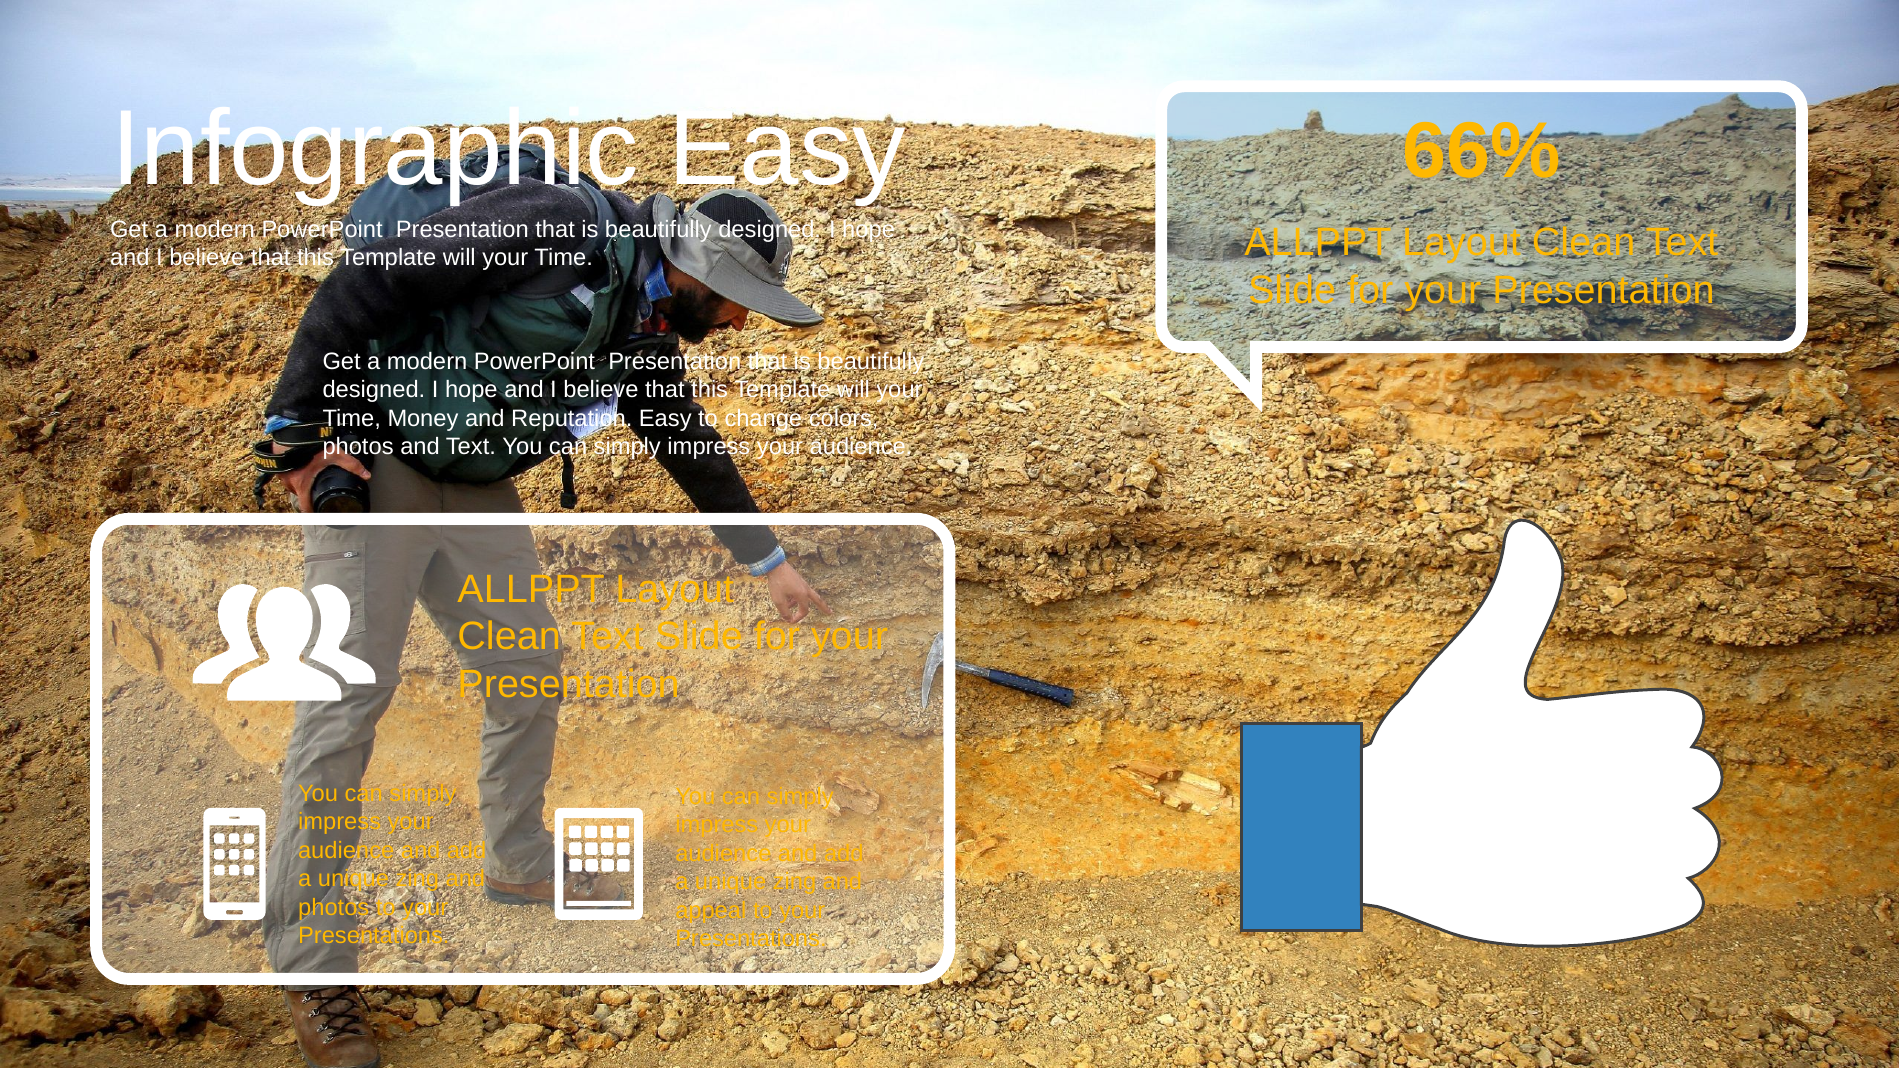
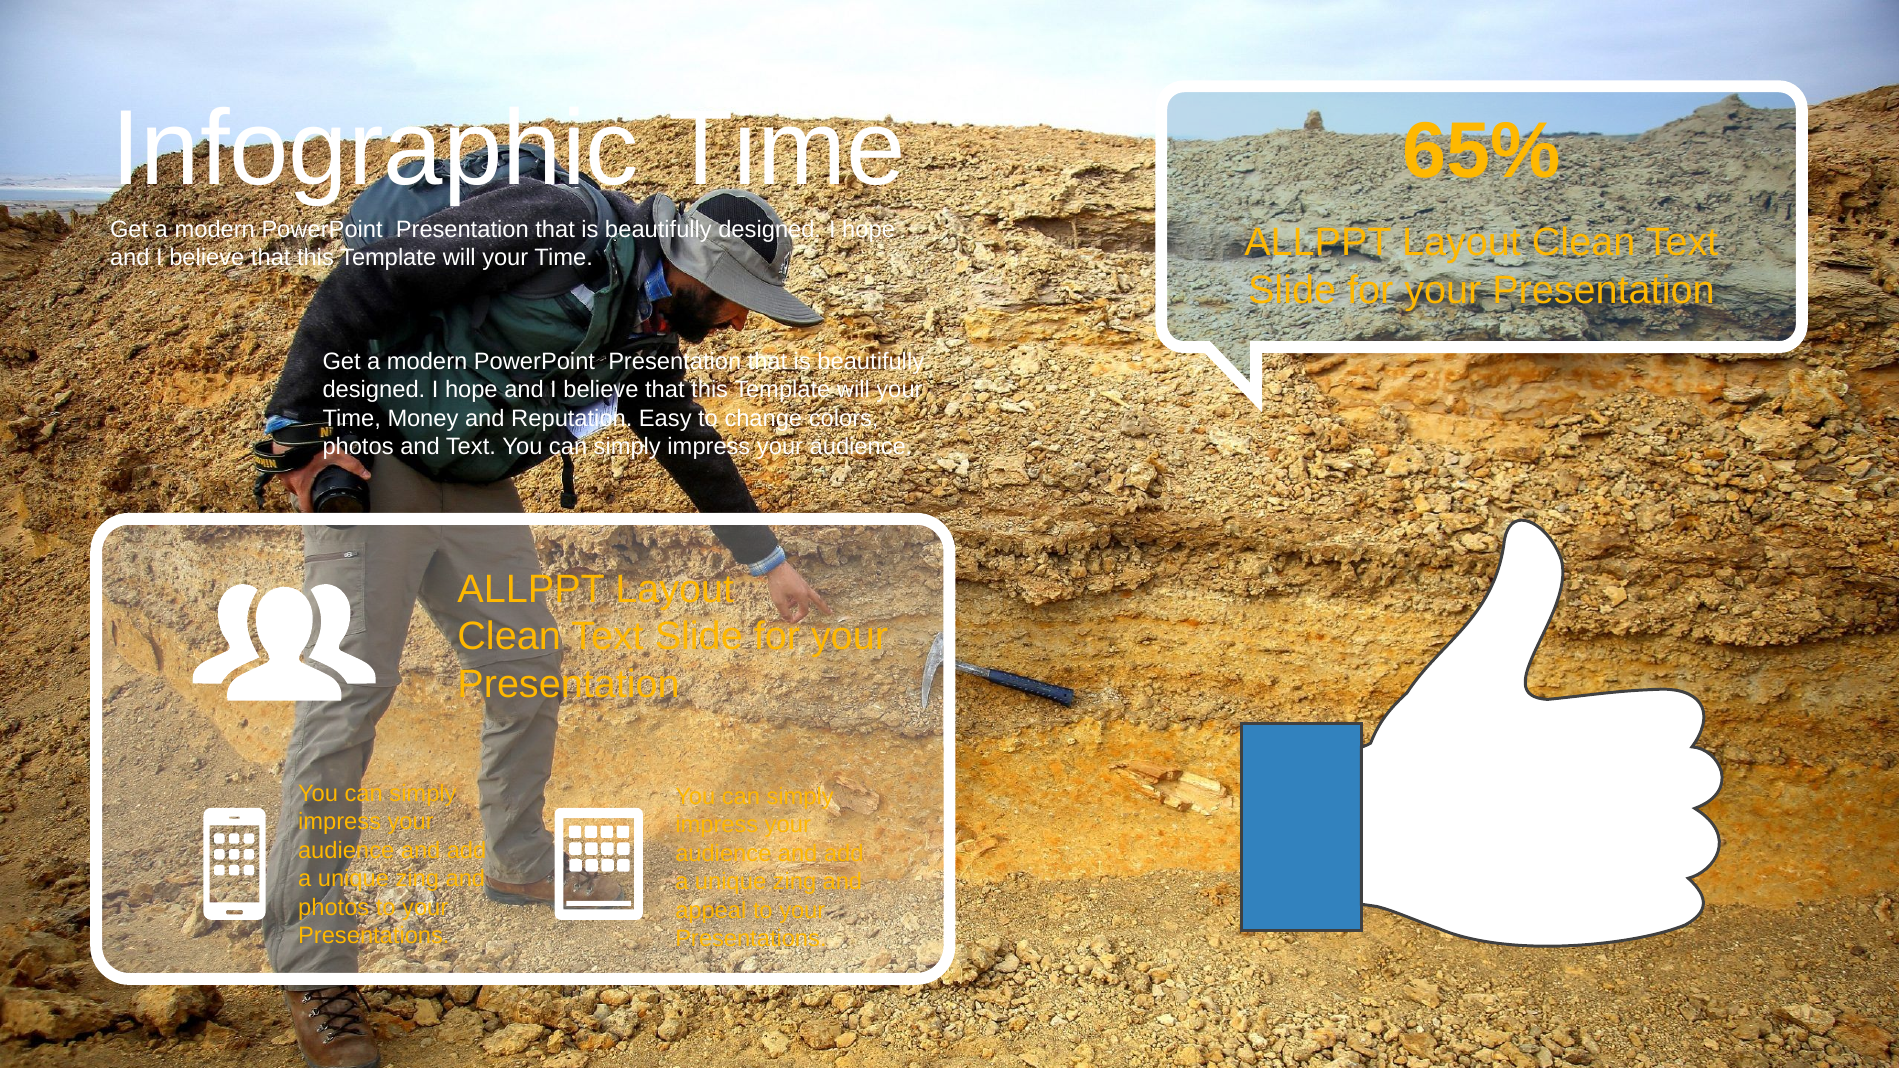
Infographic Easy: Easy -> Time (787, 149)
66%: 66% -> 65% (1482, 151)
